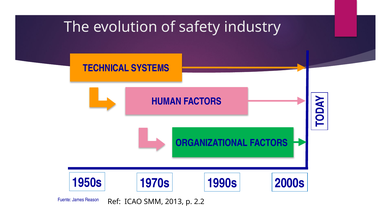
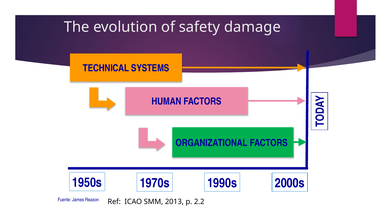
industry: industry -> damage (252, 27)
